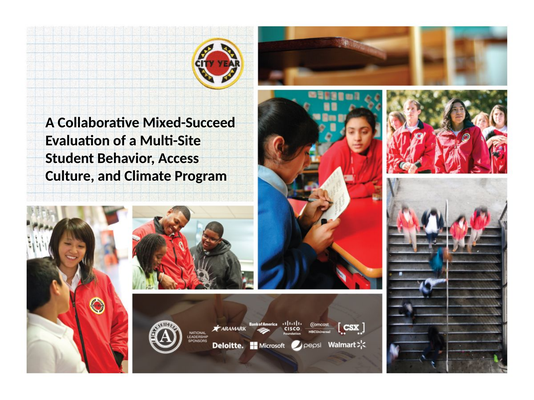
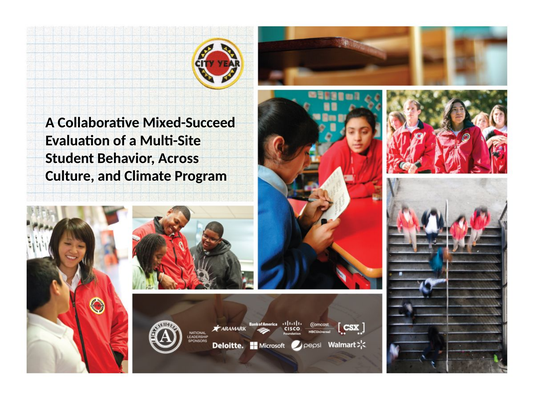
Access: Access -> Across (179, 158)
